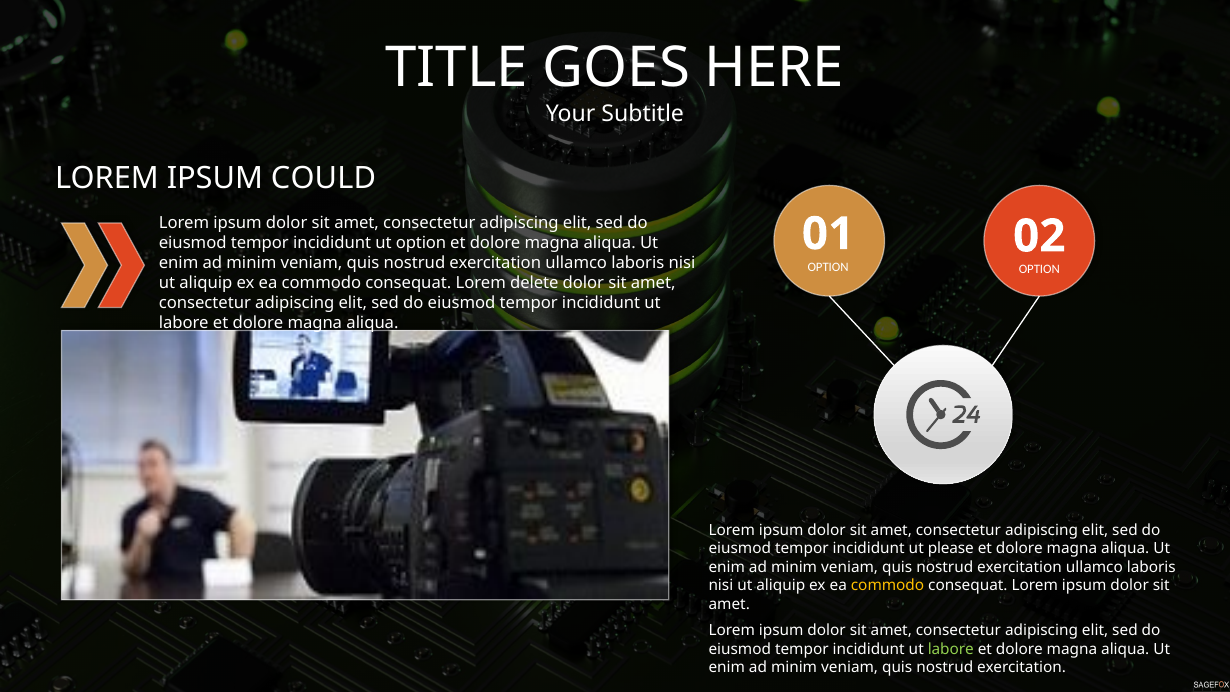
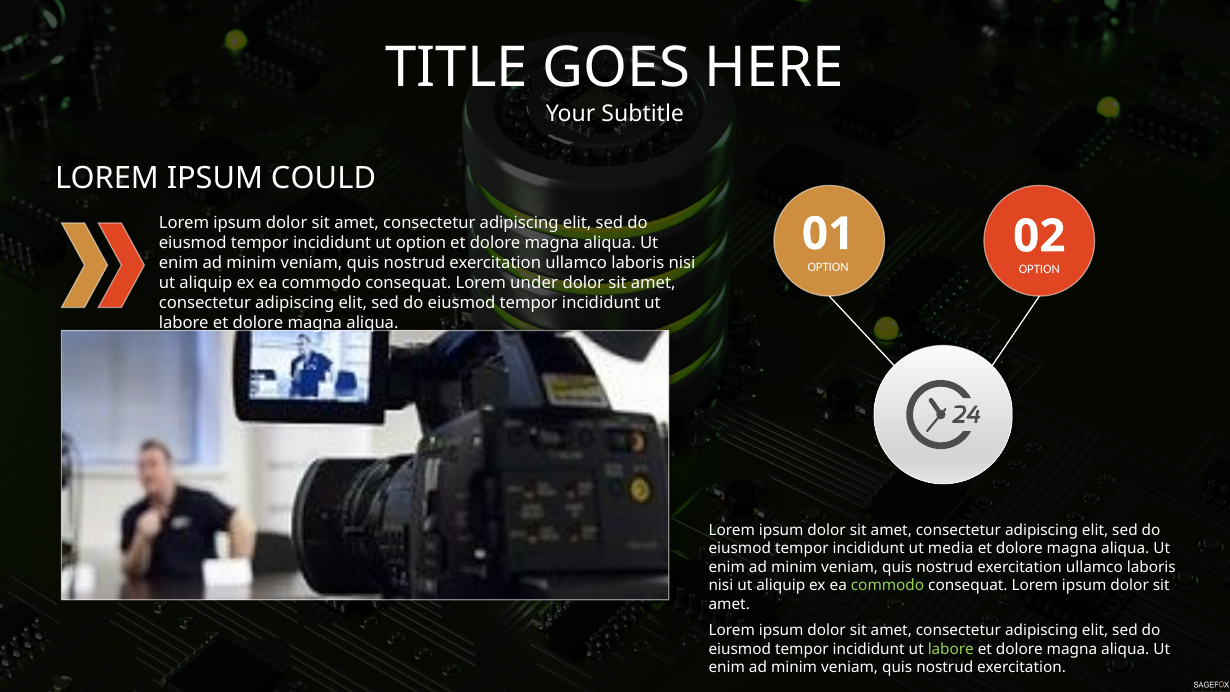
delete: delete -> under (534, 283)
please: please -> media (951, 549)
commodo colour: yellow -> light green (888, 585)
